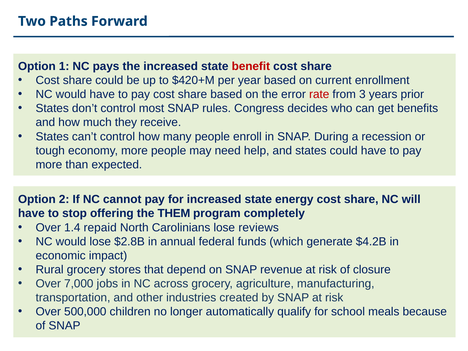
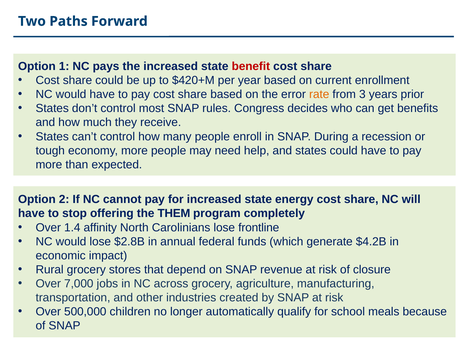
rate colour: red -> orange (319, 94)
repaid: repaid -> affinity (100, 227)
reviews: reviews -> frontline (259, 227)
